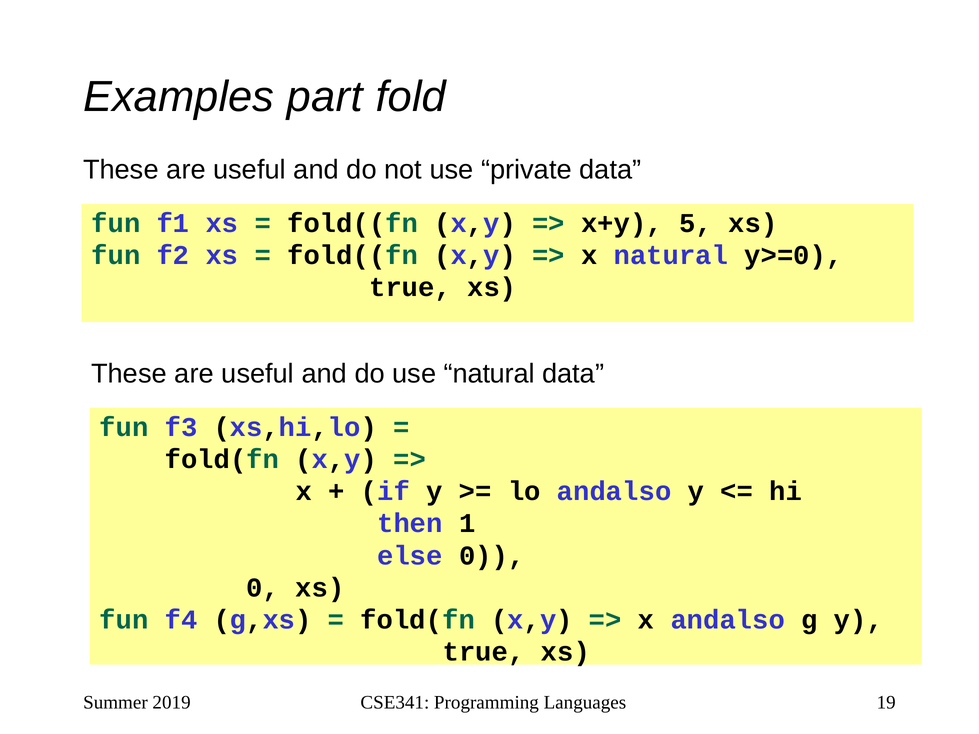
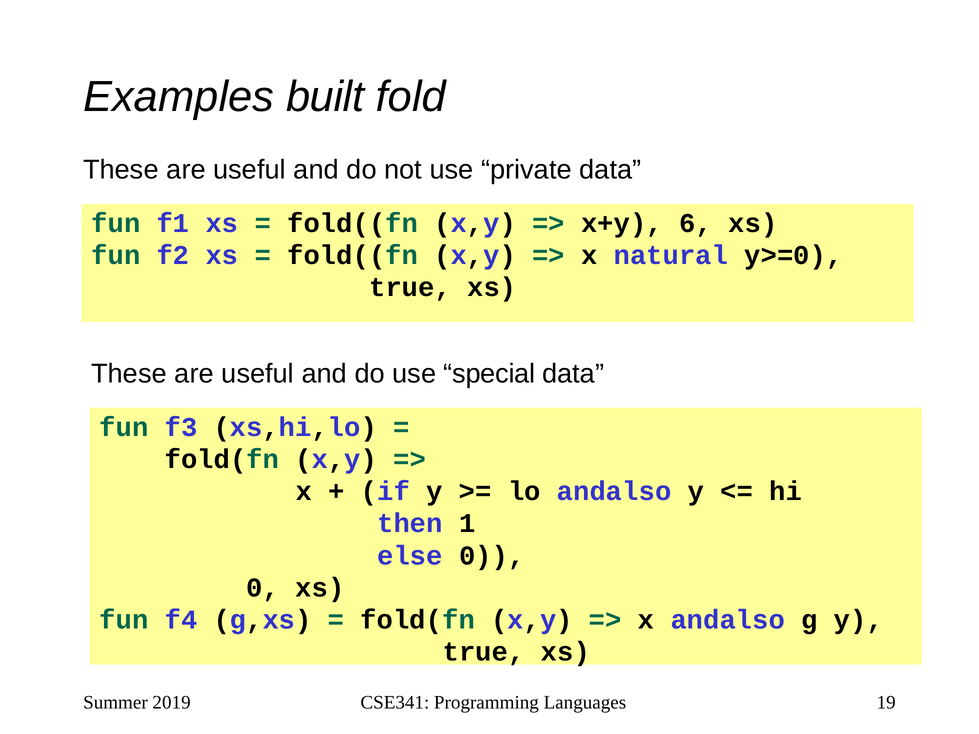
part: part -> built (325, 97)
5: 5 -> 6 (696, 223)
use natural: natural -> special (489, 374)
